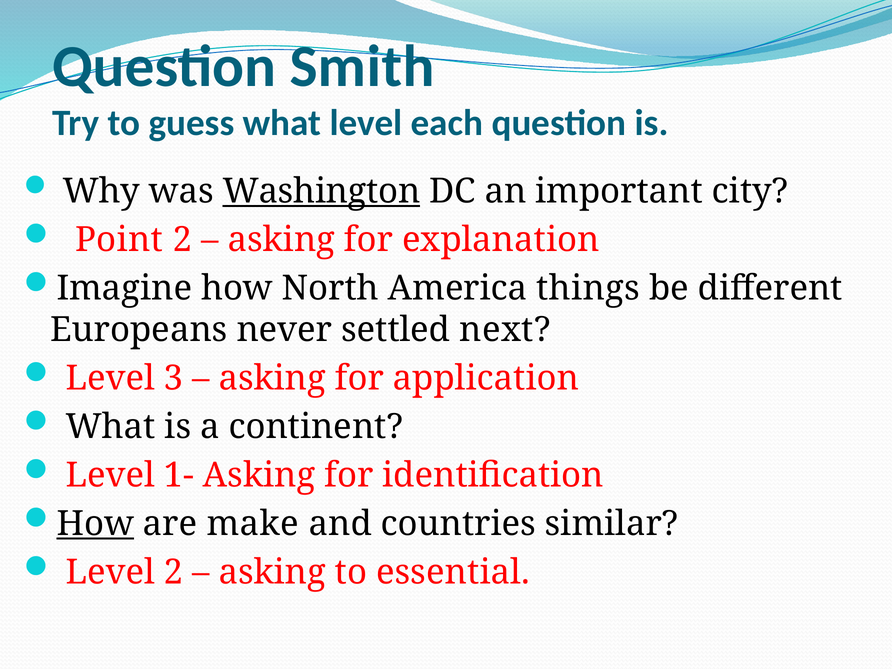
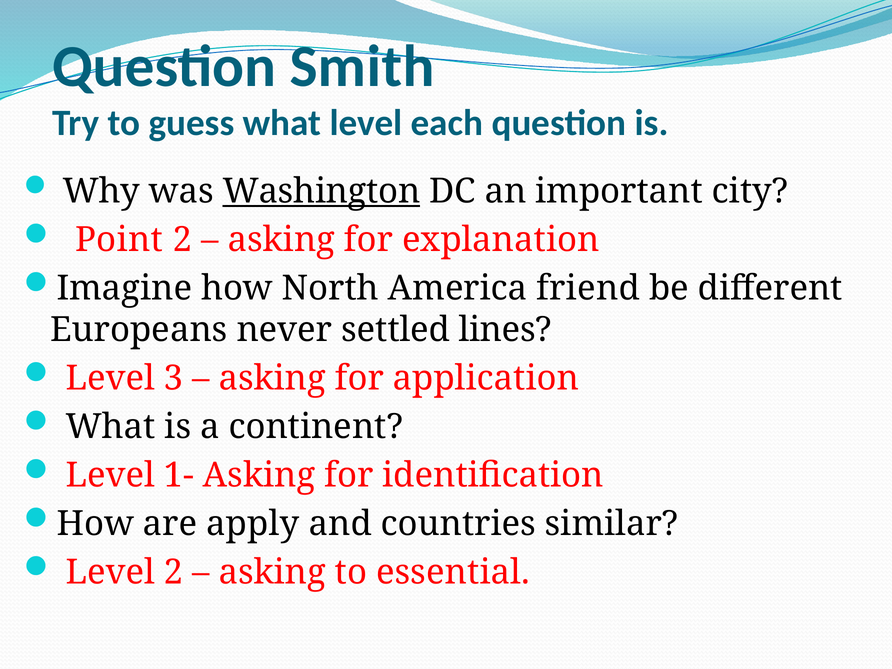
things: things -> friend (588, 288)
next: next -> lines (505, 330)
How underline: present -> none (95, 524)
make: make -> apply (253, 524)
